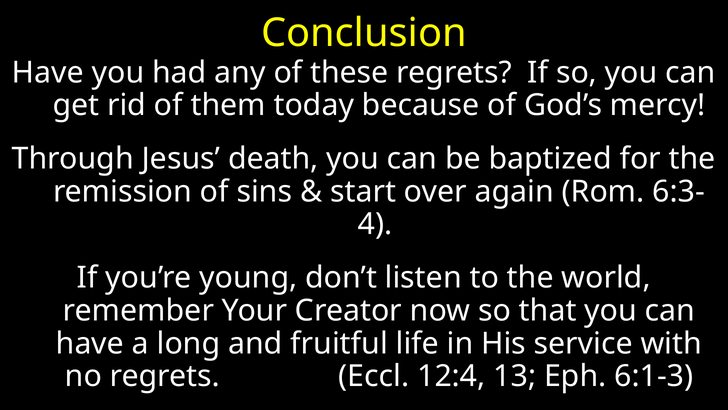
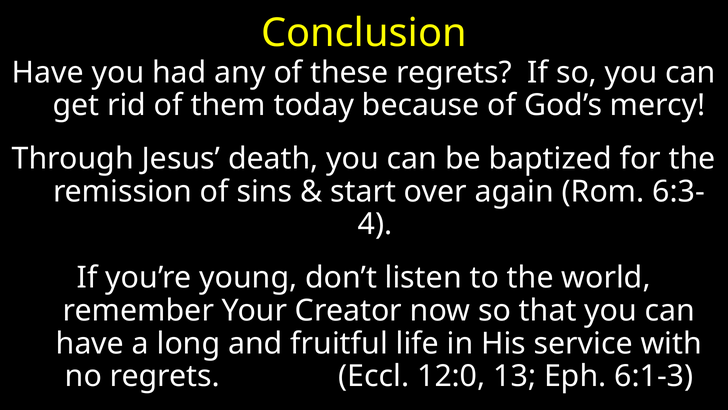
12:4: 12:4 -> 12:0 (451, 376)
